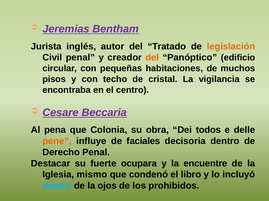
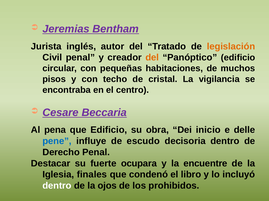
que Colonia: Colonia -> Edificio (109, 130)
todos: todos -> inicio (208, 130)
pene colour: orange -> blue (57, 142)
faciales: faciales -> escudo (143, 142)
mismo: mismo -> finales (92, 175)
dentro colour: light blue -> white (57, 186)
